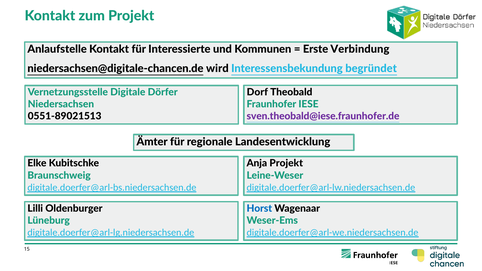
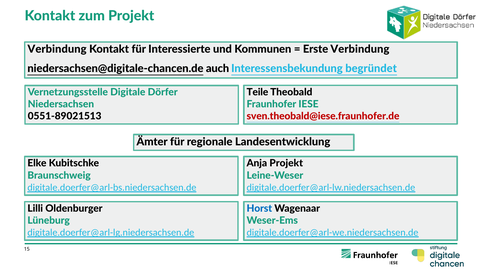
Anlaufstelle: Anlaufstelle -> Verbindung (57, 49)
wird: wird -> auch (218, 69)
Dorf: Dorf -> Teile (257, 92)
sven.theobald@iese.fraunhofer.de colour: purple -> red (323, 116)
